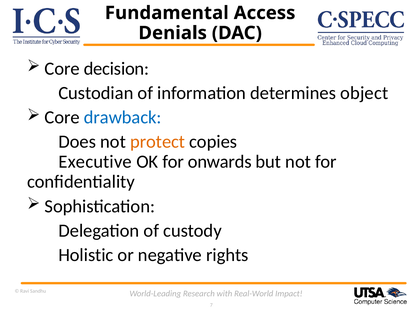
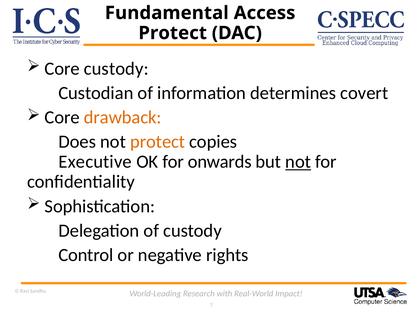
Denials: Denials -> Protect (173, 33)
Core decision: decision -> custody (116, 69)
object: object -> covert (364, 93)
drawback colour: blue -> orange (123, 117)
not underline: none -> present (298, 162)
Holistic: Holistic -> Control (86, 255)
